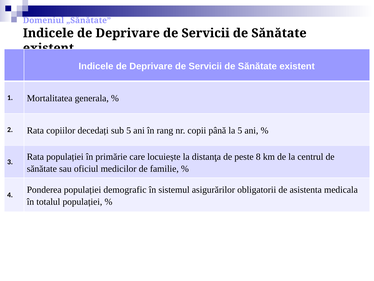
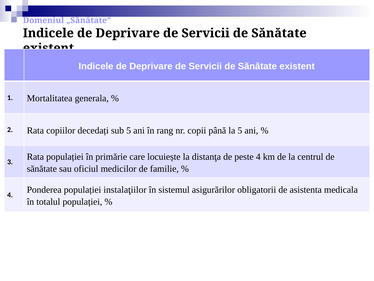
peste 8: 8 -> 4 (258, 157)
demografic: demografic -> instalaţiilor (125, 190)
